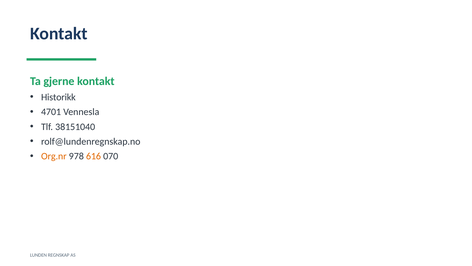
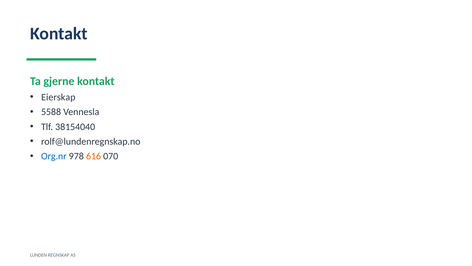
Historikk: Historikk -> Eierskap (58, 97)
4701: 4701 -> 5588 (51, 112)
38151040: 38151040 -> 38154040 (75, 127)
Org.nr colour: orange -> blue (54, 156)
